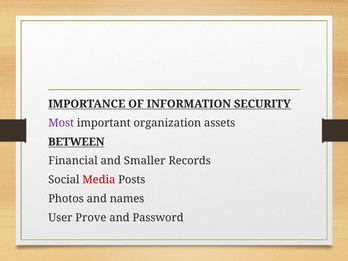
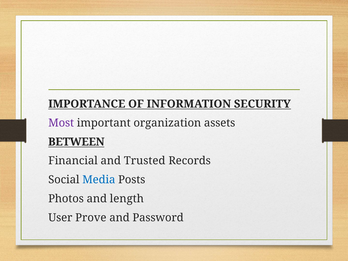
Smaller: Smaller -> Trusted (145, 161)
Media colour: red -> blue (99, 180)
names: names -> length (127, 199)
